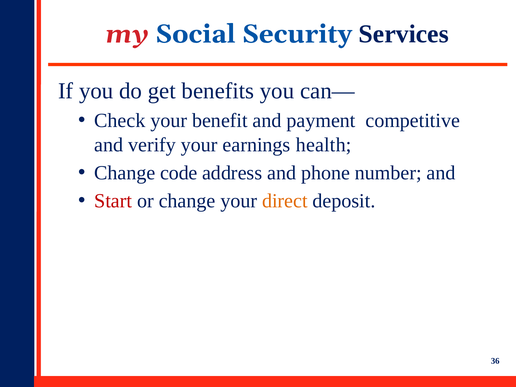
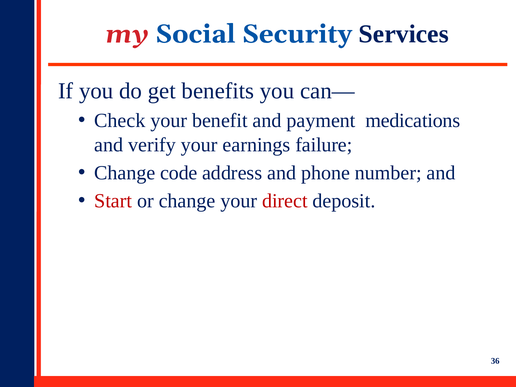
competitive: competitive -> medications (413, 121)
health: health -> failure (324, 145)
direct colour: orange -> red (285, 201)
